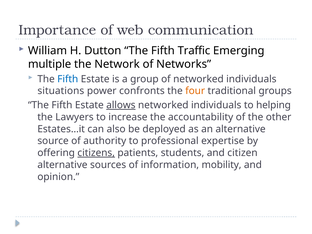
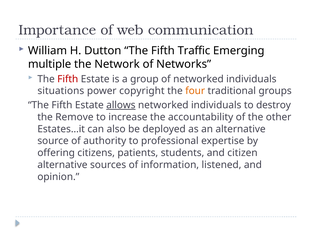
Fifth colour: blue -> red (68, 79)
confronts: confronts -> copyright (142, 91)
helping: helping -> destroy (273, 105)
Lawyers: Lawyers -> Remove (74, 117)
citizens underline: present -> none (96, 153)
mobility: mobility -> listened (221, 165)
